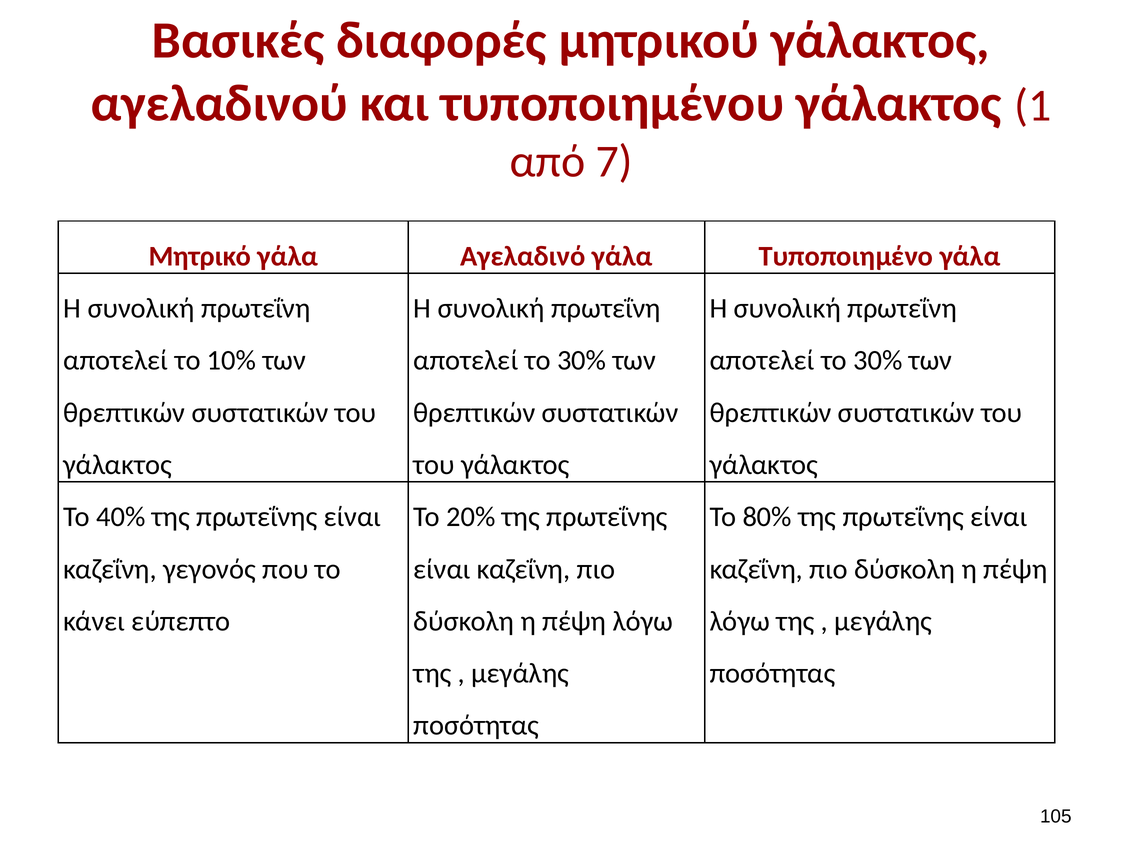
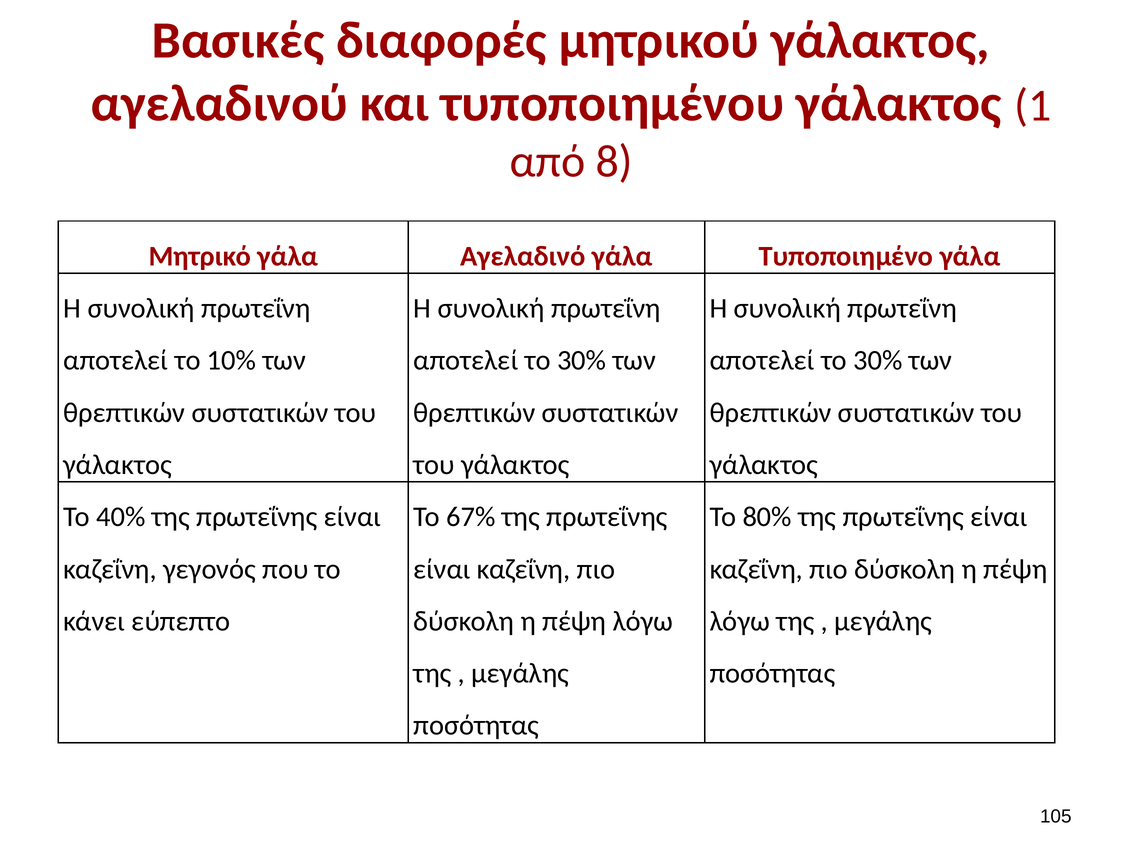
7: 7 -> 8 (614, 162)
20%: 20% -> 67% (471, 517)
